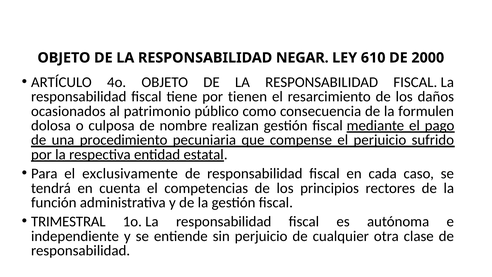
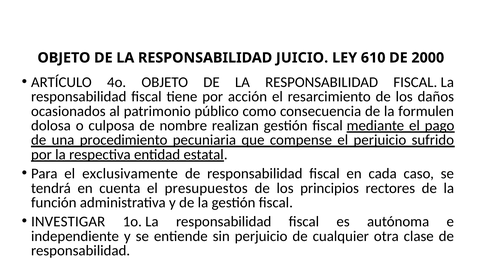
NEGAR: NEGAR -> JUICIO (302, 58)
tienen: tienen -> acción (248, 97)
competencias: competencias -> presupuestos (206, 188)
TRIMESTRAL: TRIMESTRAL -> INVESTIGAR (68, 221)
